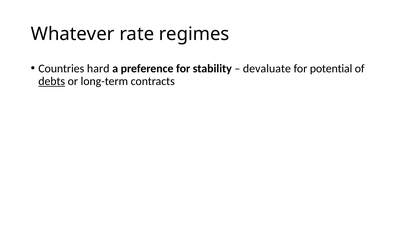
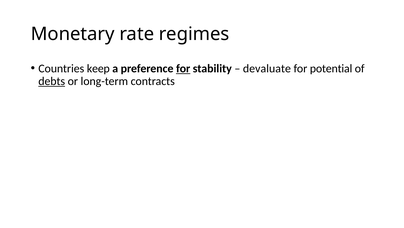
Whatever: Whatever -> Monetary (73, 34)
hard: hard -> keep (98, 68)
for underline: none -> present (183, 68)
